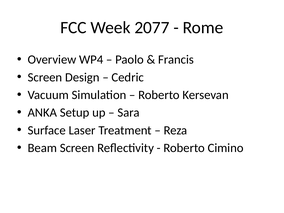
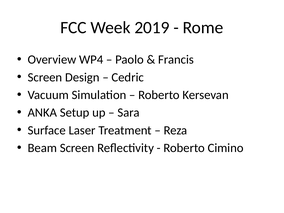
2077: 2077 -> 2019 (152, 27)
